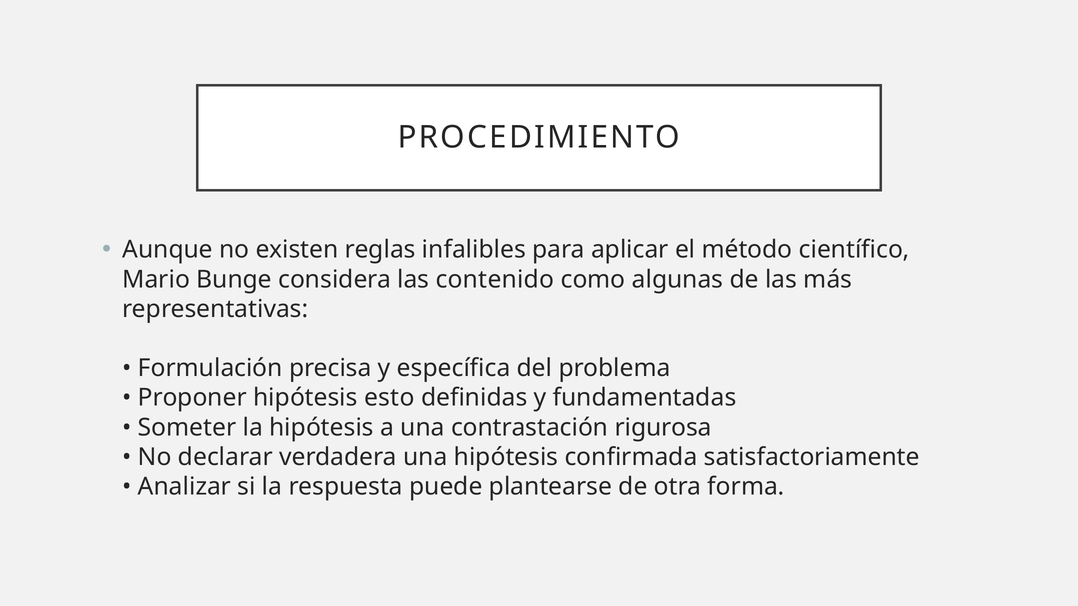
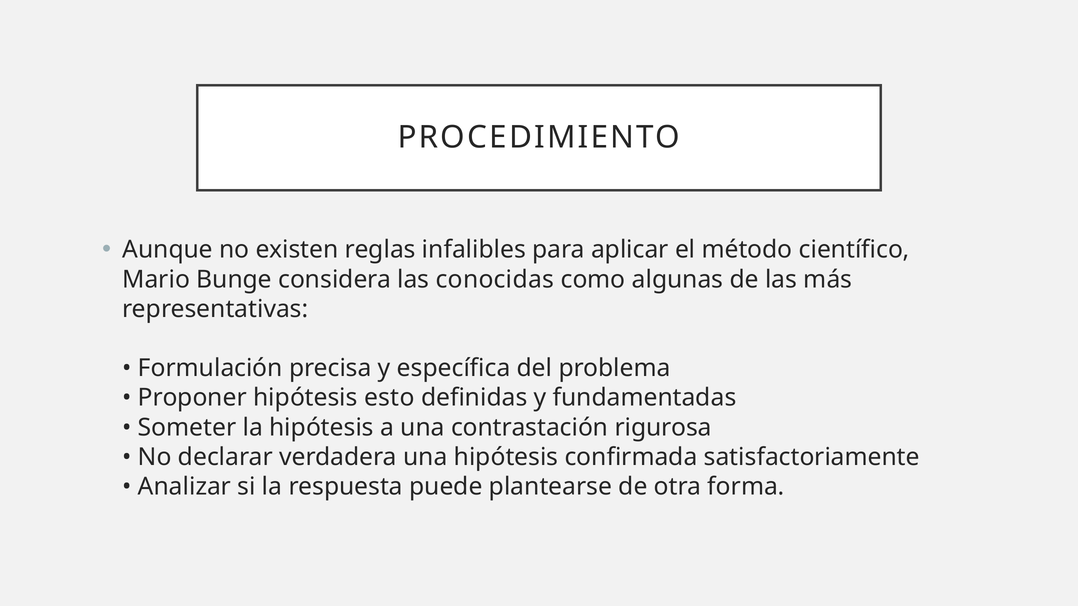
contenido: contenido -> conocidas (495, 280)
